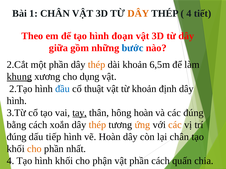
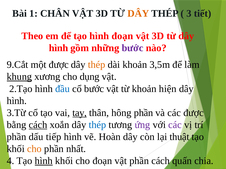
4: 4 -> 3 (189, 13)
giữa: giữa -> hình (59, 48)
bước colour: blue -> purple (133, 48)
2.Cắt: 2.Cắt -> 9.Cắt (18, 65)
một phần: phần -> được (59, 65)
6,5m: 6,5m -> 3,5m (160, 65)
cổ thuật: thuật -> bước (94, 89)
định: định -> hiện (168, 89)
hông hoàn: hoàn -> phần (144, 113)
các đúng: đúng -> được (194, 113)
cách underline: none -> present (38, 125)
thép colour: orange -> blue (97, 125)
ứng colour: orange -> purple (142, 125)
các colour: orange -> purple (175, 125)
đúng: đúng -> phần (17, 137)
lại chân: chân -> thuật (179, 137)
hình underline: none -> present (44, 161)
cho phận: phận -> đoạn (102, 161)
